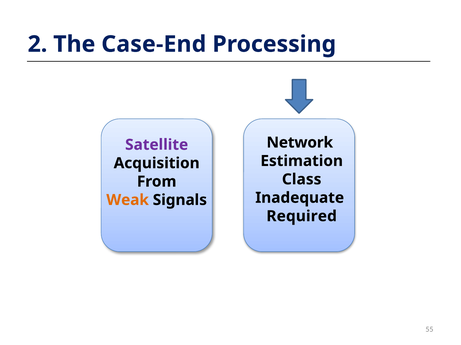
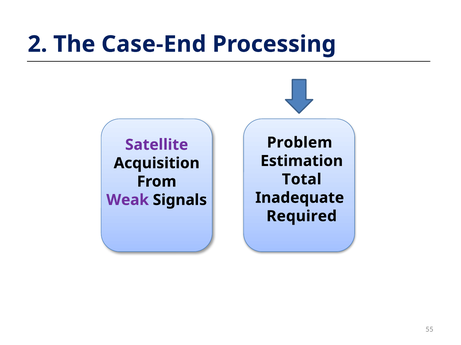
Network: Network -> Problem (300, 143)
Class: Class -> Total (302, 180)
Weak colour: orange -> purple (128, 200)
